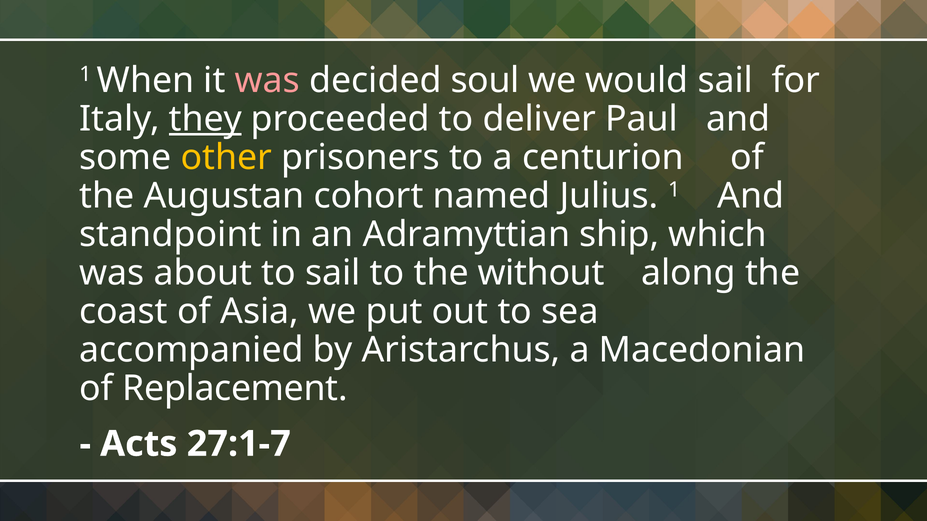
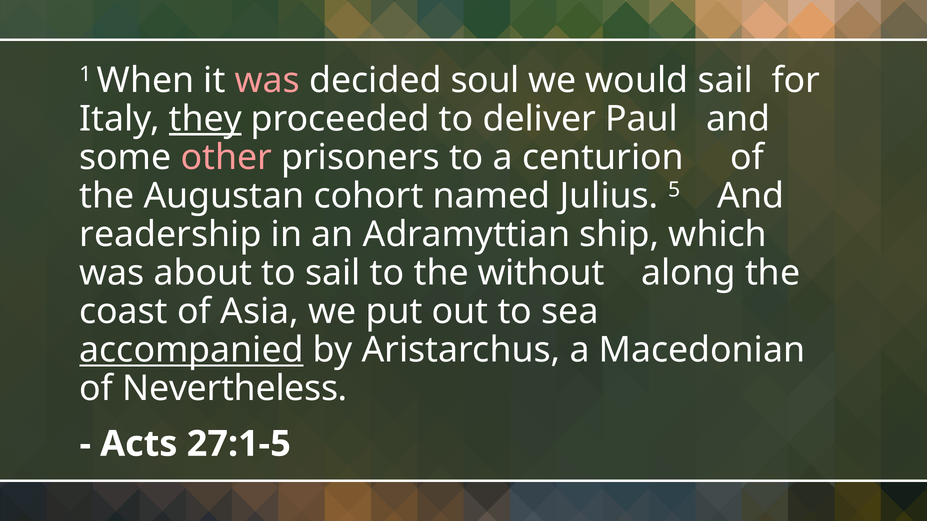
other colour: yellow -> pink (226, 158)
Julius 1: 1 -> 5 (674, 190)
standpoint: standpoint -> readership (170, 235)
accompanied underline: none -> present (191, 350)
Replacement: Replacement -> Nevertheless (235, 389)
27:1-7: 27:1-7 -> 27:1-5 (239, 444)
